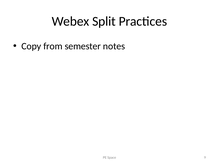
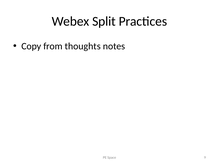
semester: semester -> thoughts (83, 46)
